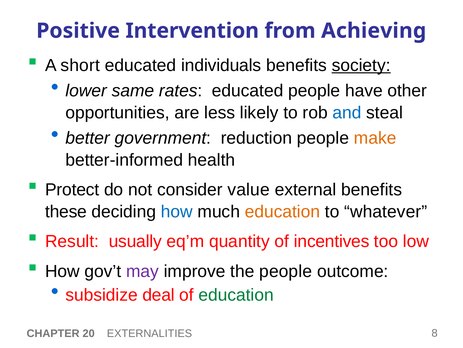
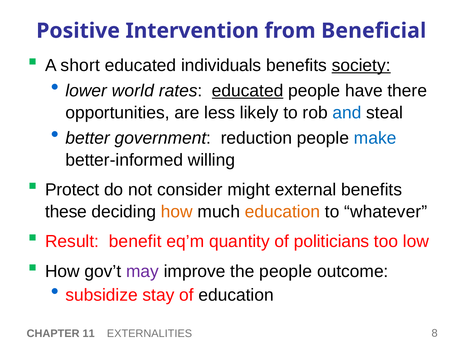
Achieving: Achieving -> Beneficial (374, 31)
same: same -> world (133, 91)
educated underline: none -> present (248, 91)
other: other -> there (407, 91)
make colour: orange -> blue (375, 138)
health: health -> willing (212, 160)
value: value -> might (249, 189)
how colour: blue -> orange (177, 211)
usually: usually -> benefit (135, 241)
incentives: incentives -> politicians (332, 241)
deal: deal -> stay (158, 294)
education colour: green -> black (236, 294)
20: 20 -> 11 (89, 333)
